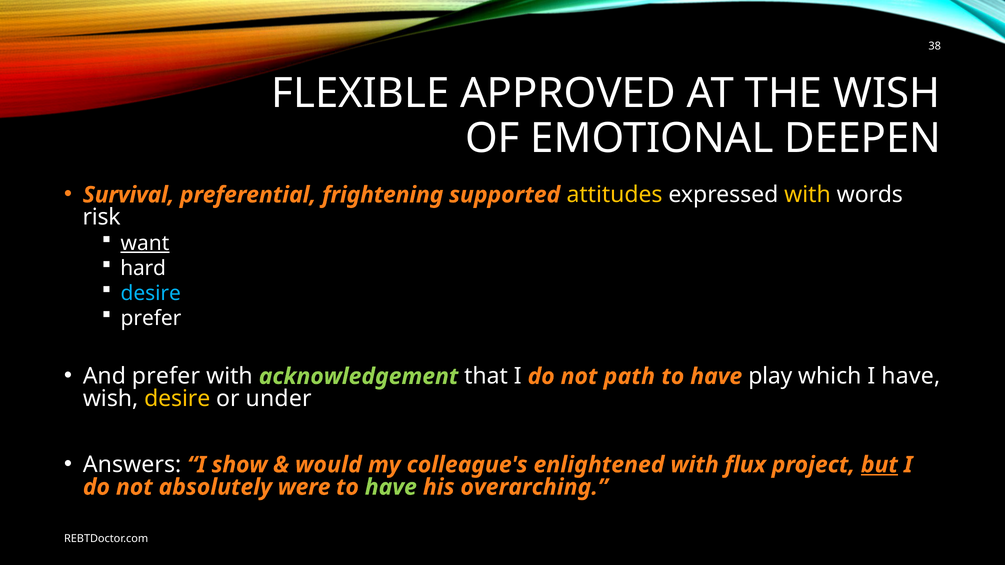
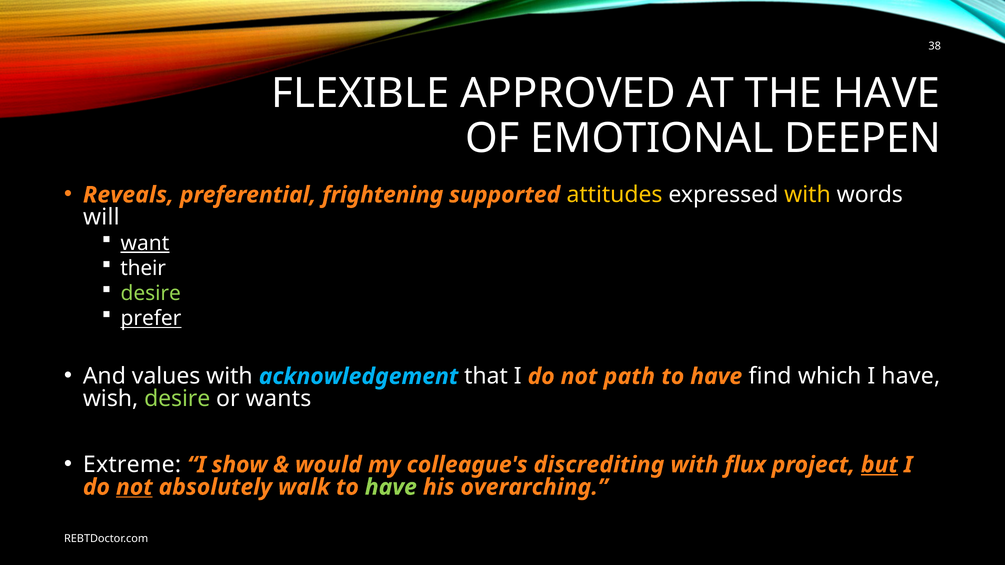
THE WISH: WISH -> HAVE (887, 93)
Survival: Survival -> Reveals (128, 195)
risk: risk -> will (101, 217)
hard: hard -> their (143, 269)
desire colour: light blue -> light green (151, 294)
prefer underline: none -> present (151, 319)
And prefer: prefer -> values (166, 377)
acknowledgement colour: light green -> light blue (359, 377)
play: play -> find (770, 377)
desire colour: yellow -> light green (177, 399)
under: under -> wants (279, 399)
Answers: Answers -> Extreme (132, 465)
enlightened: enlightened -> discrediting (599, 465)
not underline: none -> present (134, 487)
were: were -> walk (304, 487)
